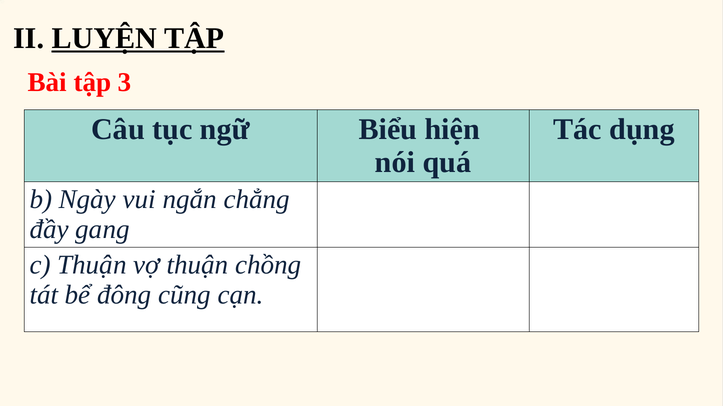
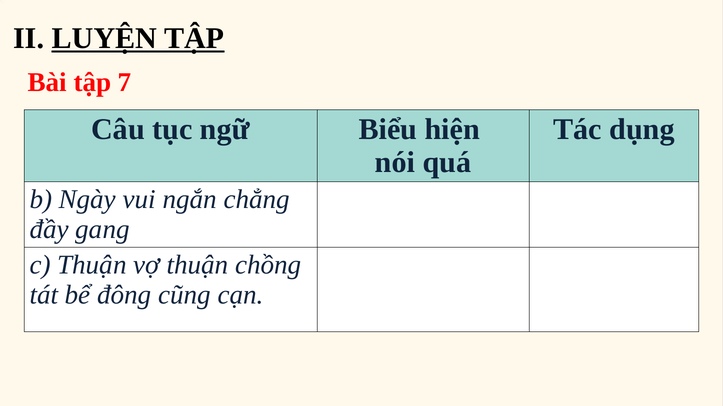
3: 3 -> 7 (125, 82)
